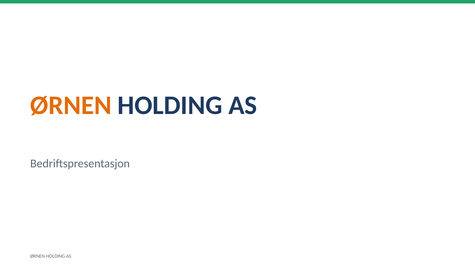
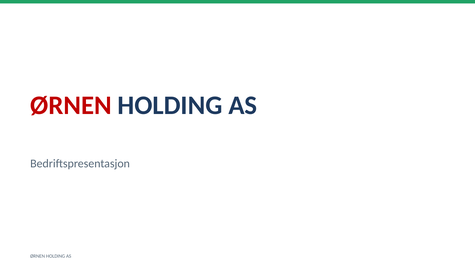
ØRNEN colour: orange -> red (71, 105)
